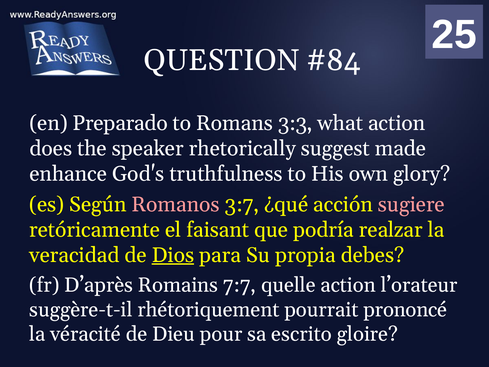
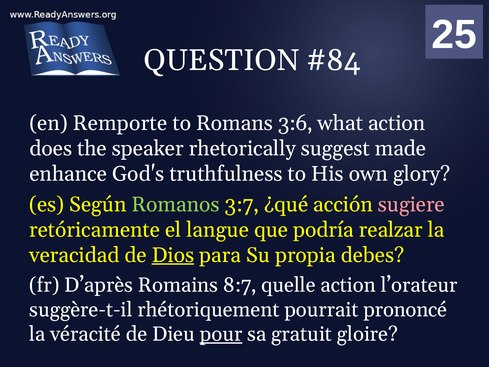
Preparado: Preparado -> Remporte (120, 123)
3:3: 3:3 -> 3:6 (295, 123)
Romanos colour: pink -> light green (176, 204)
faisant: faisant -> langue (218, 230)
7:7: 7:7 -> 8:7 (240, 285)
pour underline: none -> present (221, 334)
escrito: escrito -> gratuit (302, 334)
